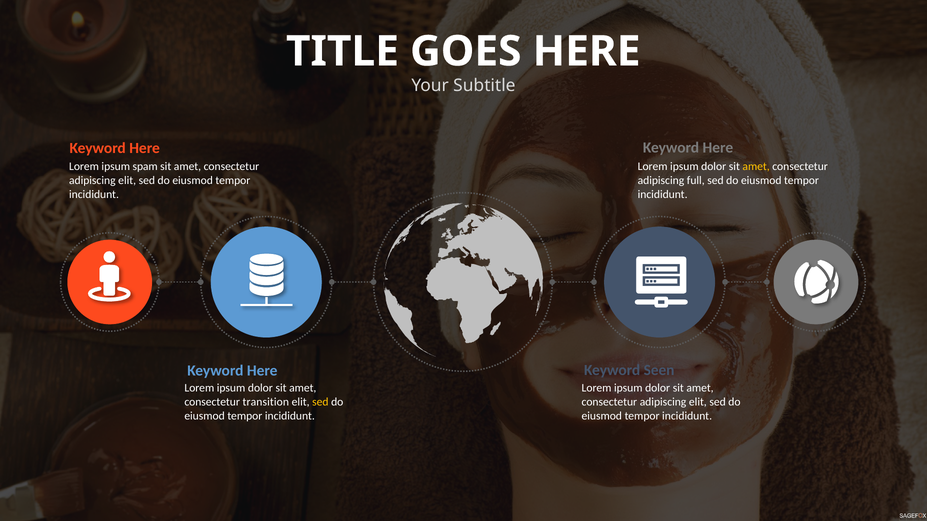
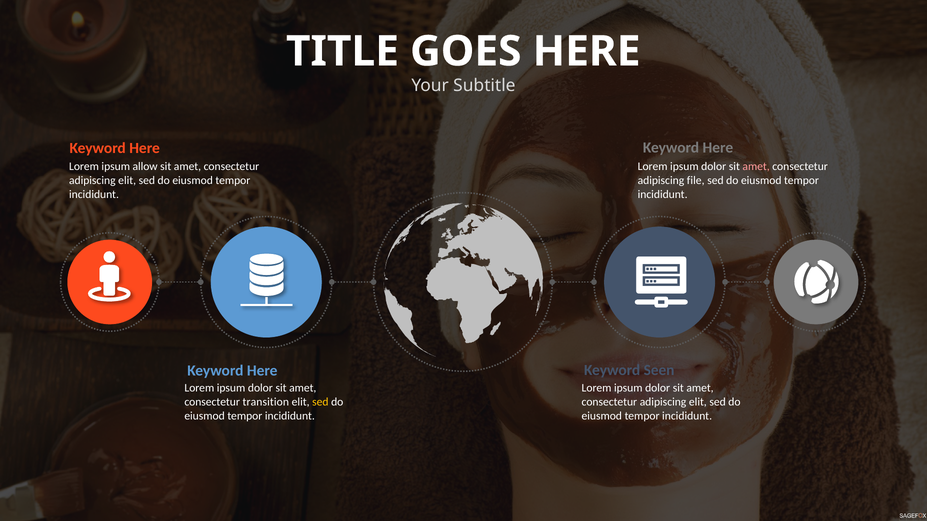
spam: spam -> allow (145, 167)
amet colour: yellow -> pink (756, 167)
full: full -> file (696, 180)
